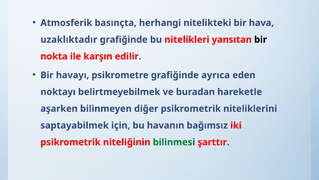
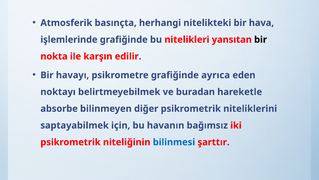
uzaklıktadır: uzaklıktadır -> işlemlerinde (69, 40)
aşarken: aşarken -> absorbe (59, 108)
bilinmesi colour: green -> blue (174, 142)
